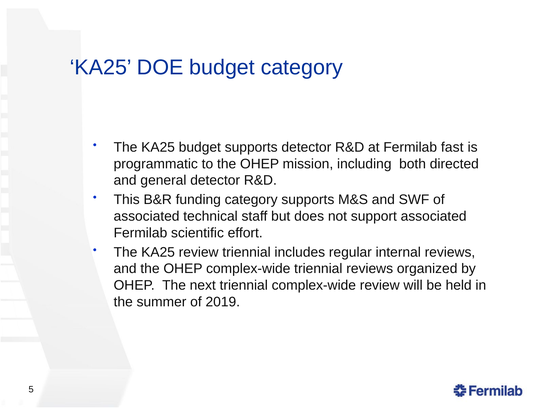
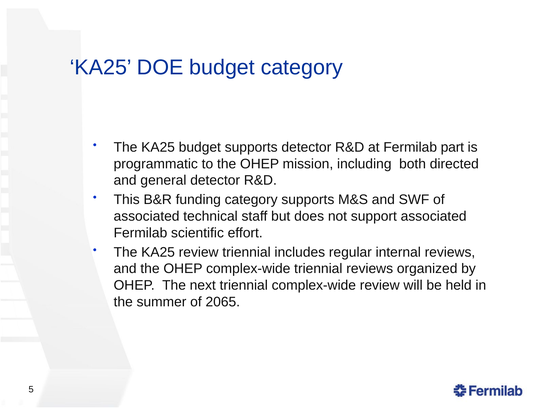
fast: fast -> part (452, 147)
2019: 2019 -> 2065 (223, 302)
